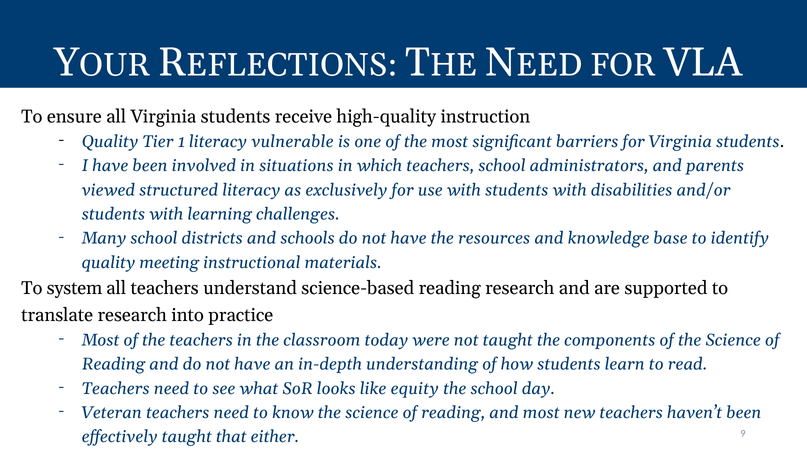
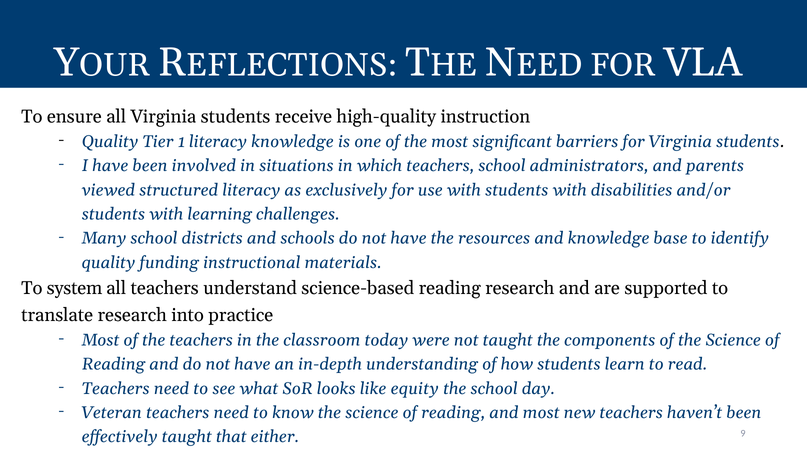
literacy vulnerable: vulnerable -> knowledge (292, 142)
meeting: meeting -> funding (169, 263)
